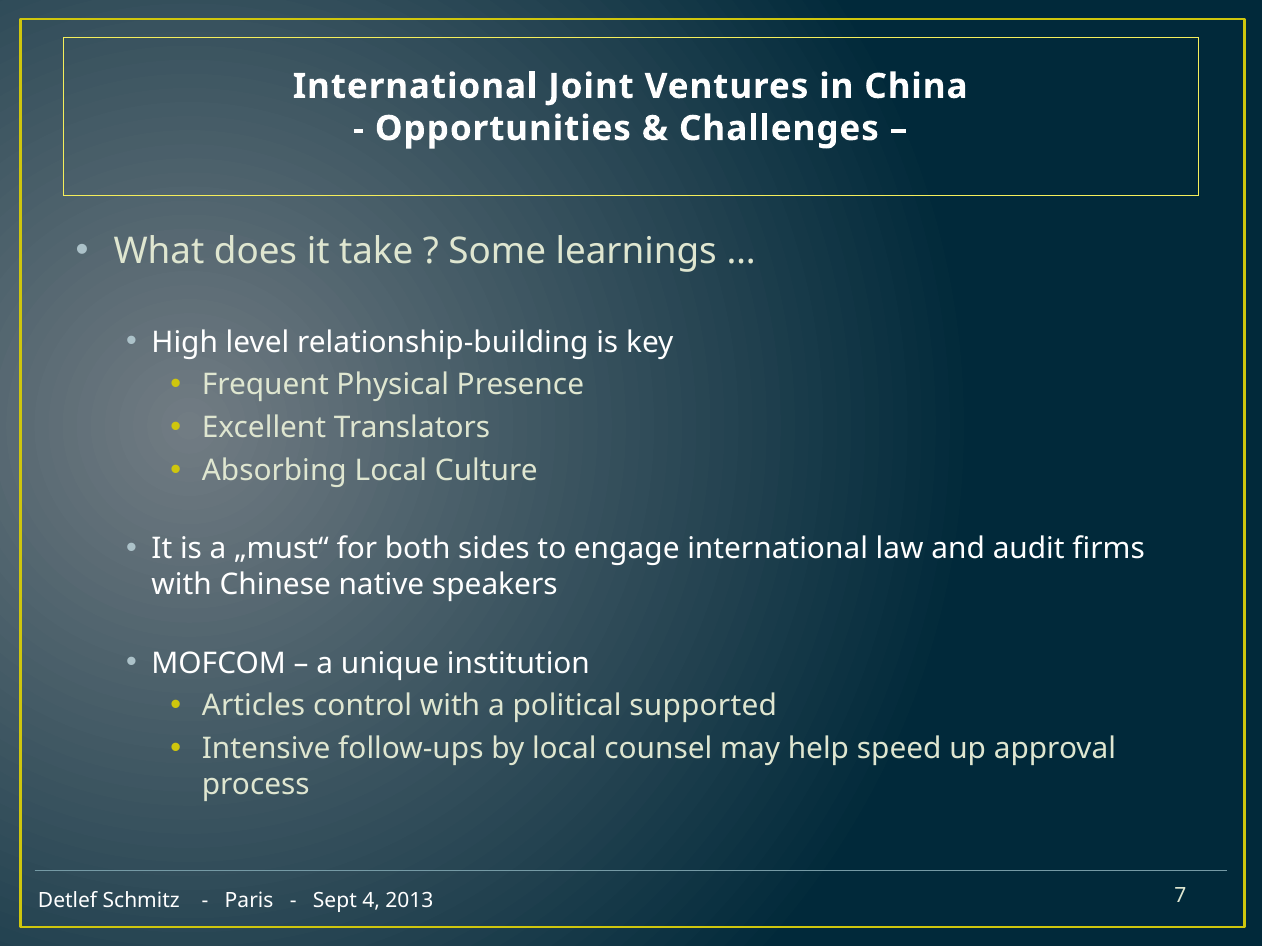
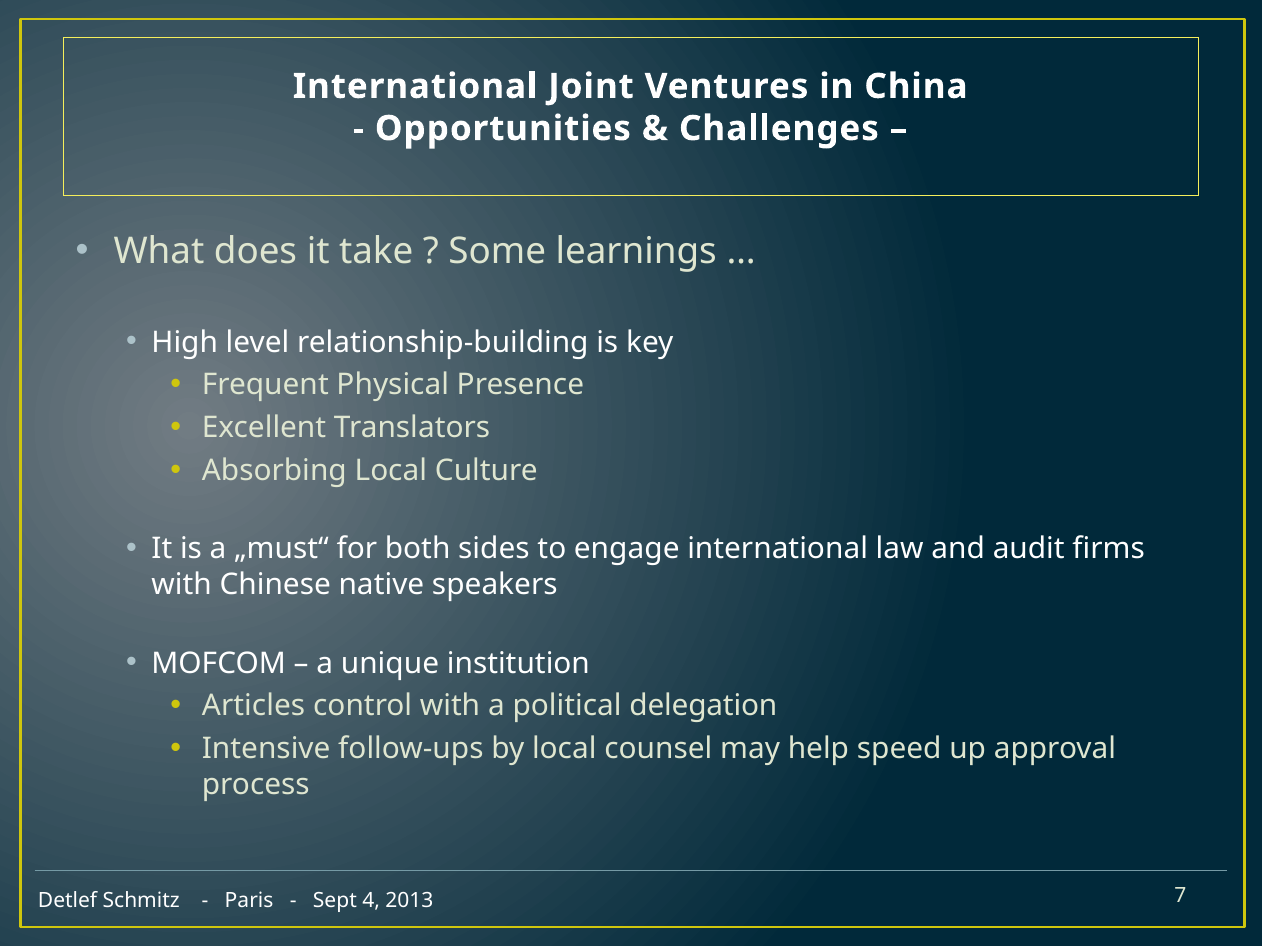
supported: supported -> delegation (703, 706)
